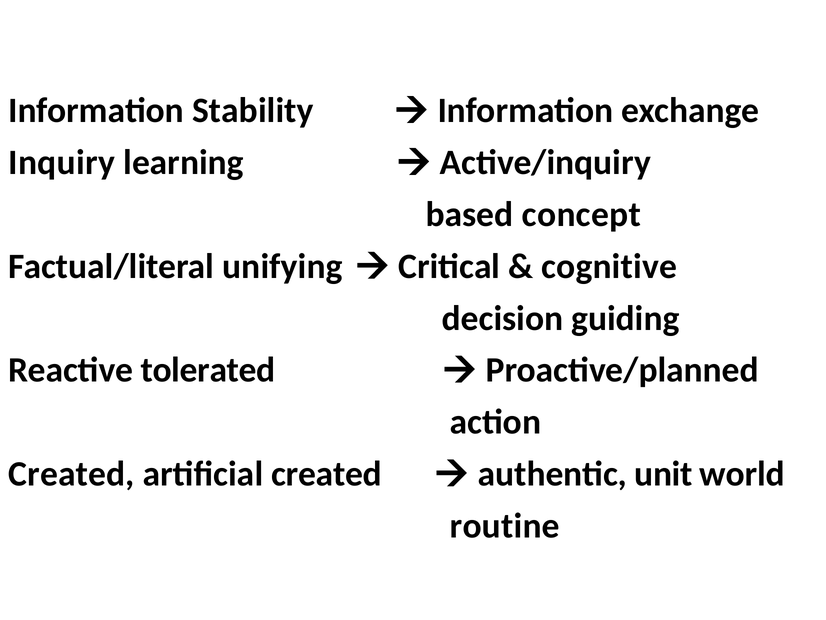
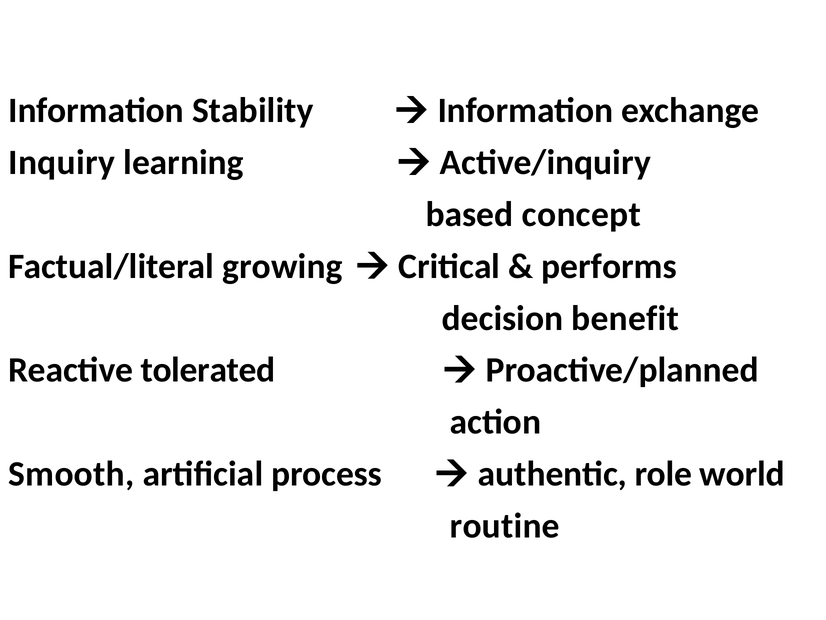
unifying: unifying -> growing (282, 266)
cognitive: cognitive -> performs (609, 266)
guiding: guiding -> benefit (625, 318)
Created: Created -> Smooth (71, 474)
artificial created: created -> process (327, 474)
unit: unit -> role (663, 474)
